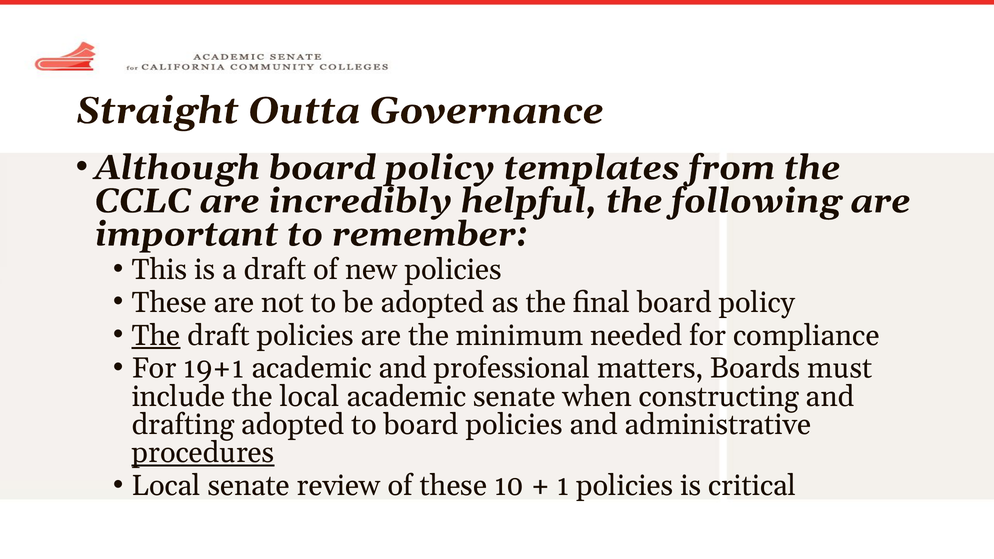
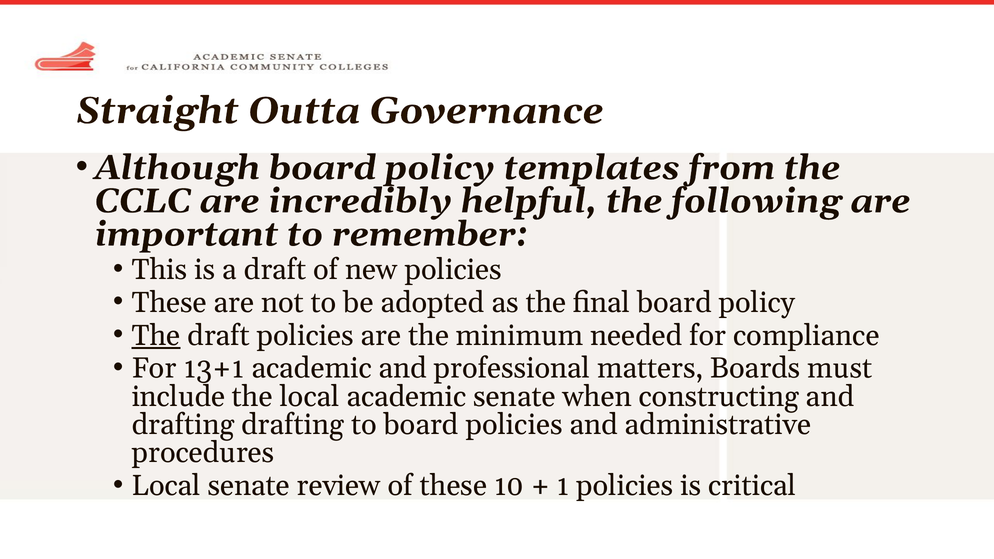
19+1: 19+1 -> 13+1 (214, 368)
drafting adopted: adopted -> drafting (293, 425)
procedures underline: present -> none (203, 453)
